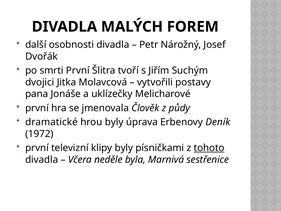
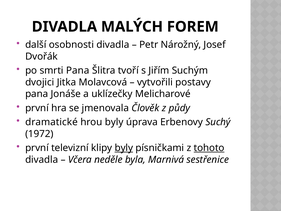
smrti První: První -> Pana (78, 70)
Deník: Deník -> Suchý (218, 122)
byly underline: none -> present (124, 148)
